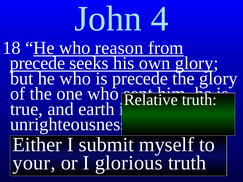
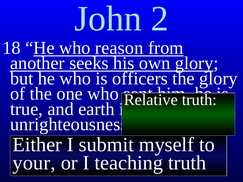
4: 4 -> 2 (160, 19)
precede: precede -> another (37, 63)
is precede: precede -> officers (140, 79)
glorious: glorious -> teaching (129, 163)
